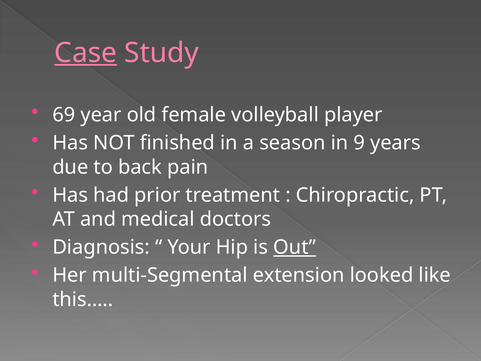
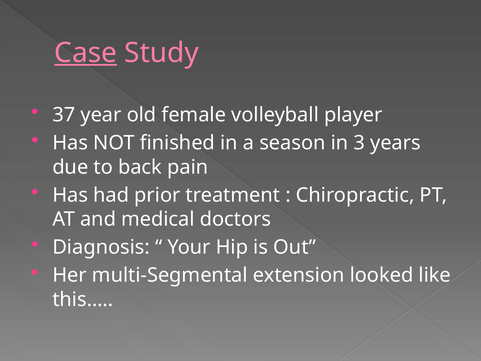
69: 69 -> 37 (64, 115)
9: 9 -> 3 (359, 143)
Out underline: present -> none (295, 247)
